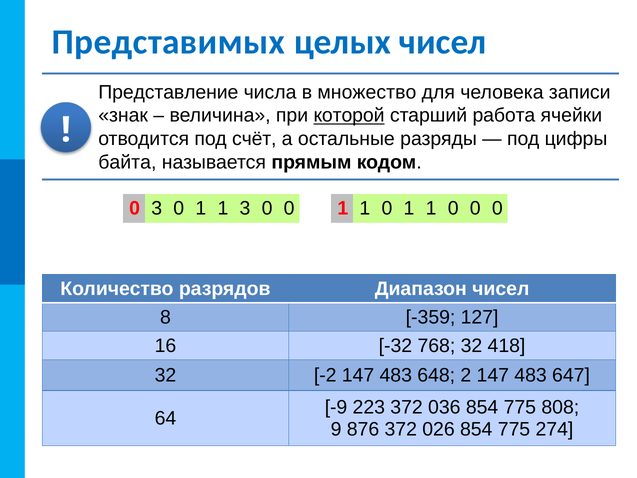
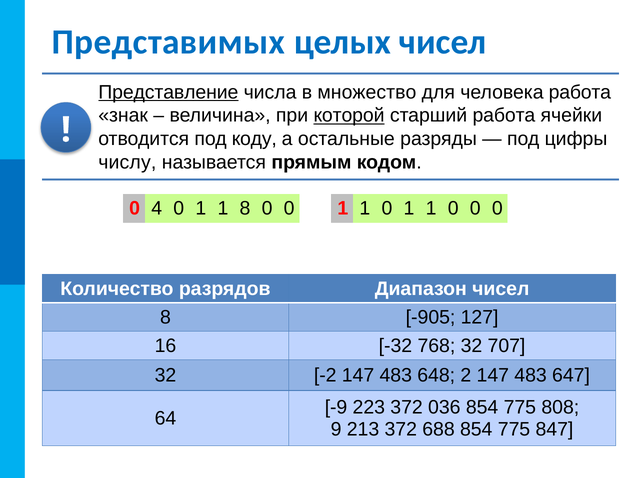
Представление underline: none -> present (168, 92)
человека записи: записи -> работа (580, 92)
счёт: счёт -> коду (254, 139)
байта: байта -> числу (127, 162)
0 3: 3 -> 4 (157, 208)
1 3: 3 -> 8 (245, 208)
-359: -359 -> -905 (431, 317)
418: 418 -> 707 (507, 346)
876: 876 -> 213 (363, 429)
026: 026 -> 688 (438, 429)
274: 274 -> 847 (554, 429)
